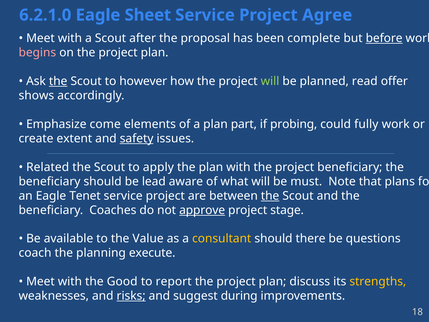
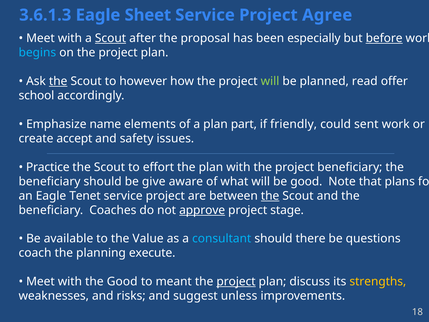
6.2.1.0: 6.2.1.0 -> 3.6.1.3 (45, 15)
Scout underline: none -> present (111, 38)
complete: complete -> especially (314, 38)
begins colour: pink -> light blue (37, 53)
shows: shows -> school (36, 95)
come: come -> name (105, 124)
probing: probing -> friendly (294, 124)
fully: fully -> sent (366, 124)
extent: extent -> accept (74, 138)
safety underline: present -> none (137, 138)
Related: Related -> Practice (48, 167)
apply: apply -> effort (158, 167)
lead: lead -> give (154, 181)
be must: must -> good (306, 181)
consultant colour: yellow -> light blue (222, 239)
report: report -> meant (174, 281)
project underline: none -> present (236, 281)
risks underline: present -> none (131, 296)
during: during -> unless (239, 296)
